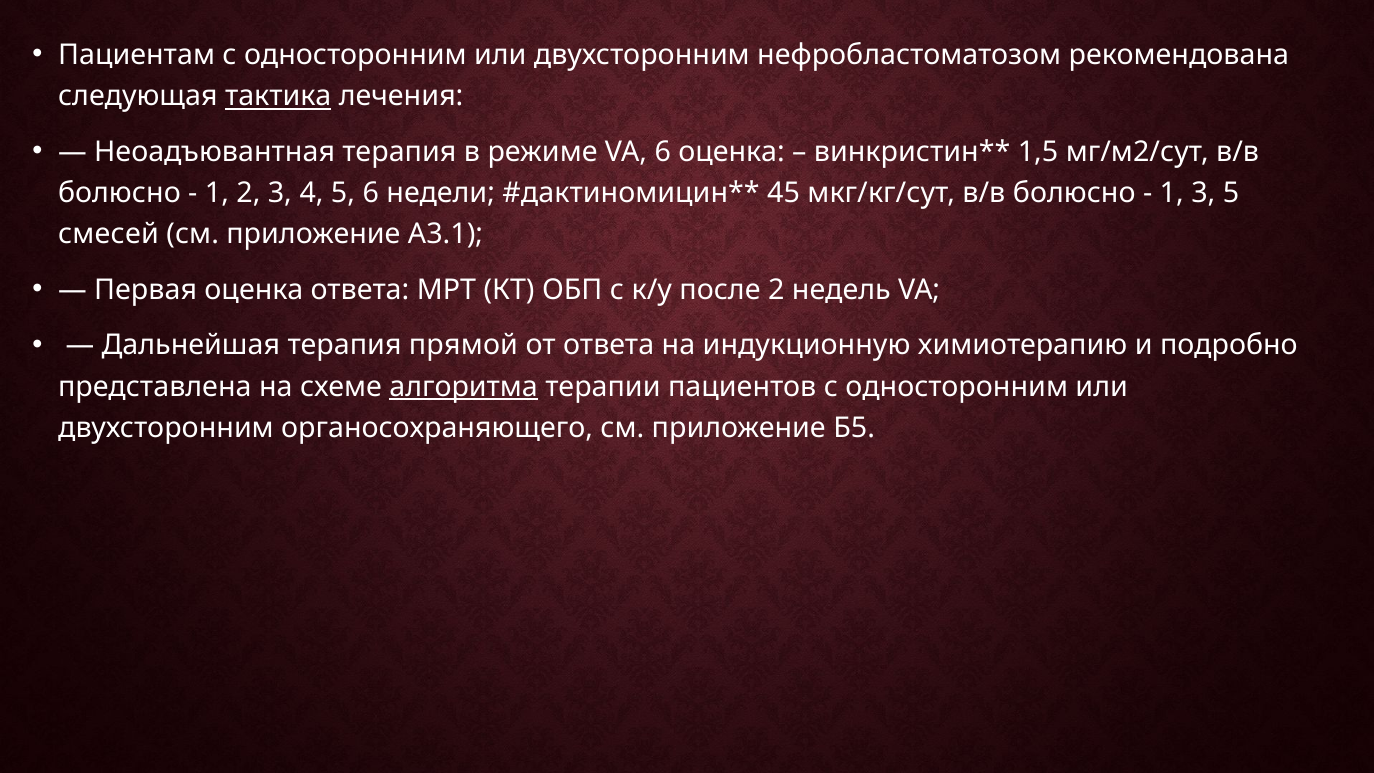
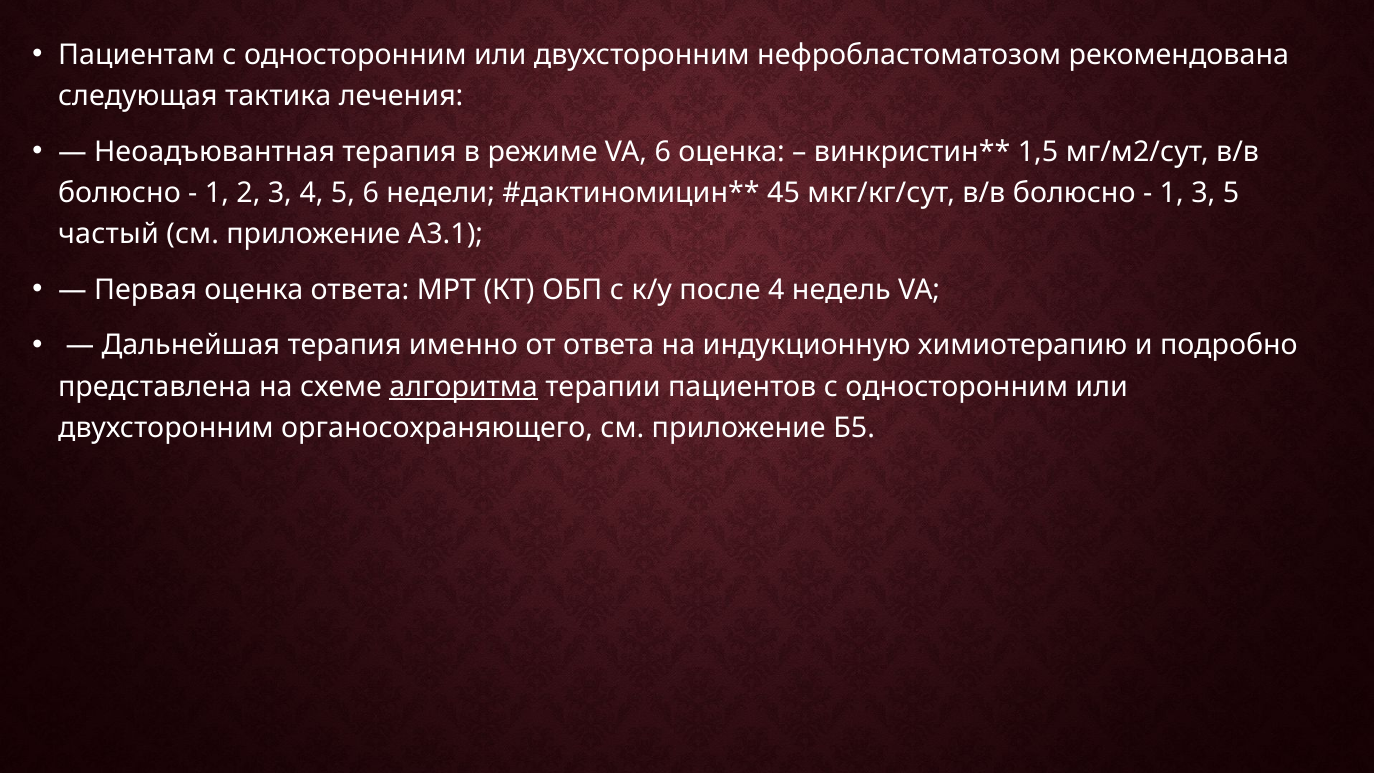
тактика underline: present -> none (278, 96)
смесей: смесей -> частый (108, 234)
после 2: 2 -> 4 (776, 290)
прямой: прямой -> именно (463, 345)
